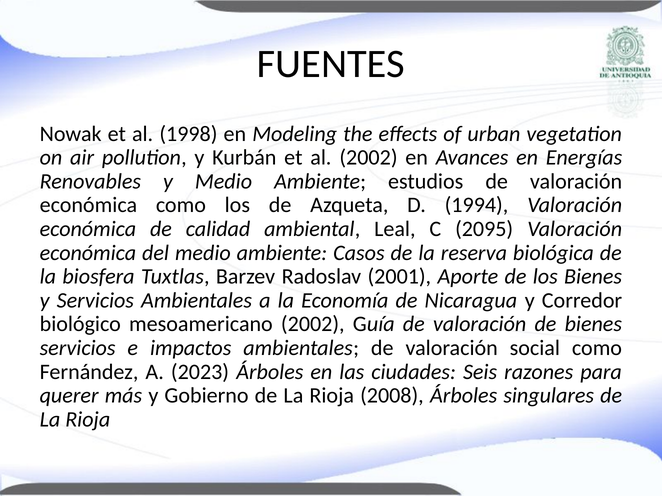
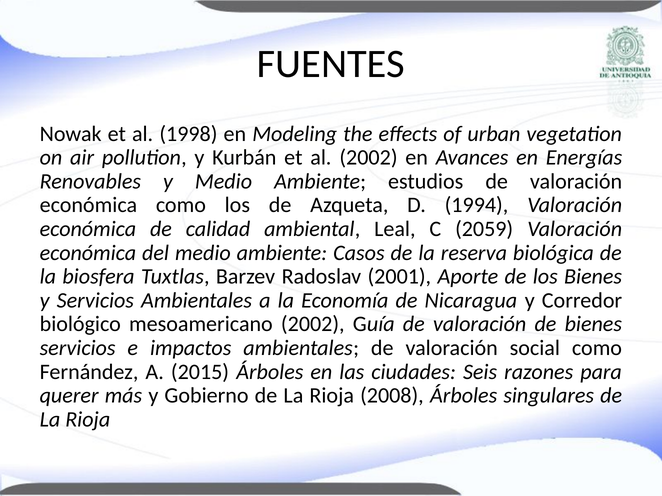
2095: 2095 -> 2059 (484, 229)
2023: 2023 -> 2015 (200, 372)
